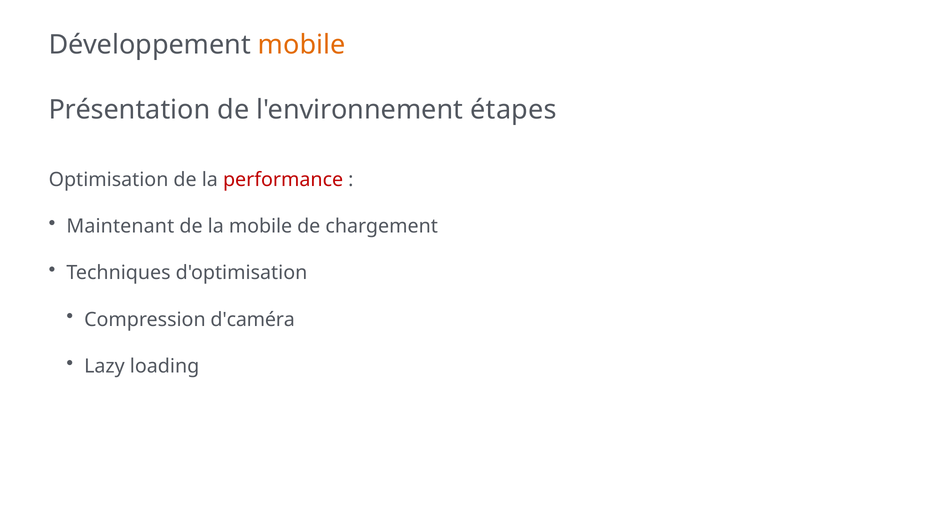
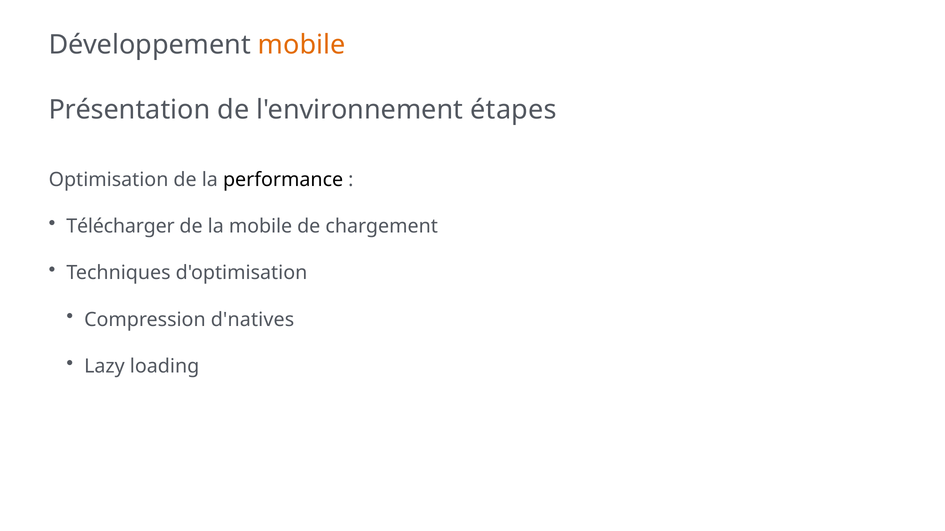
performance colour: red -> black (283, 180)
Maintenant: Maintenant -> Télécharger (120, 227)
d'caméra: d'caméra -> d'natives (252, 320)
